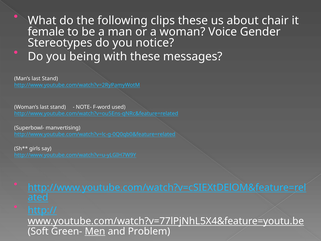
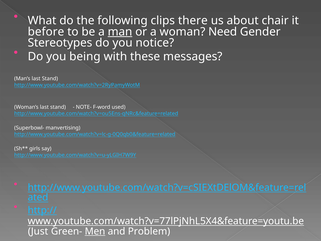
clips these: these -> there (193, 21)
female: female -> before (46, 32)
man underline: none -> present (120, 32)
Voice: Voice -> Need (223, 32)
Soft: Soft -> Just (38, 231)
